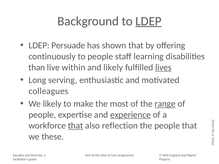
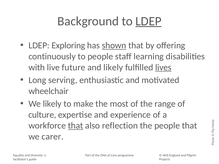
Persuade: Persuade -> Exploring (68, 46)
shown underline: none -> present (114, 46)
than: than -> with (37, 67)
within: within -> future (74, 67)
colleagues: colleagues -> wheelchair (49, 91)
range underline: present -> none (165, 104)
people: people -> culture (42, 115)
experience underline: present -> none (130, 115)
these: these -> carer (53, 137)
